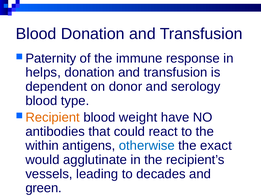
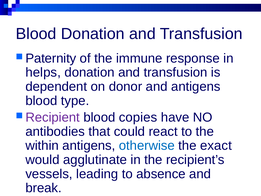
and serology: serology -> antigens (196, 86)
Recipient colour: orange -> purple (53, 117)
weight: weight -> copies (138, 117)
decades: decades -> absence (161, 174)
green: green -> break (44, 188)
